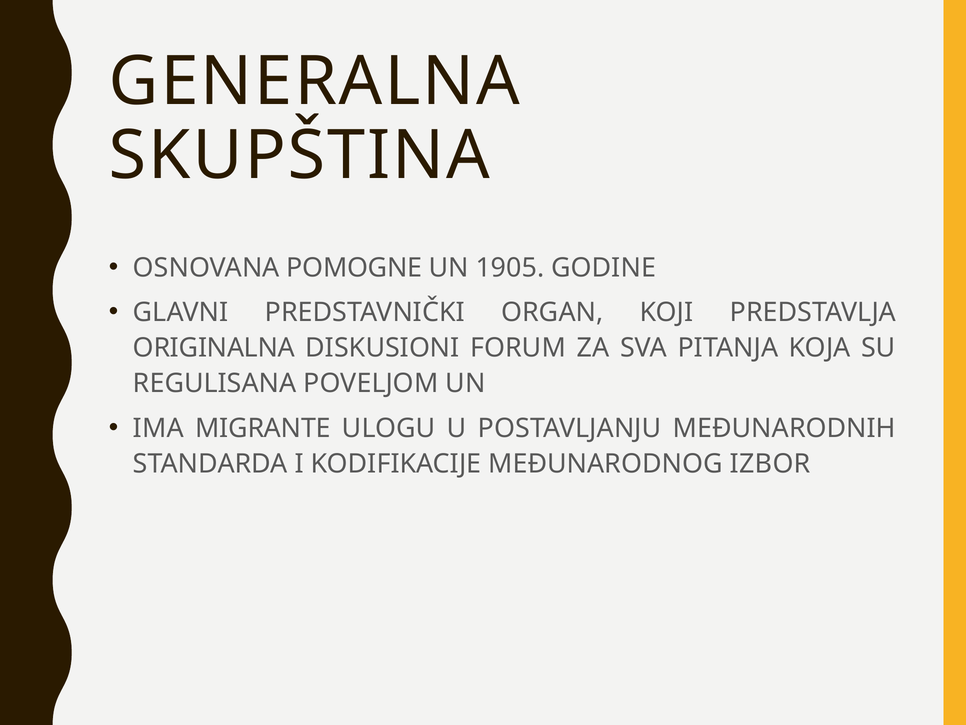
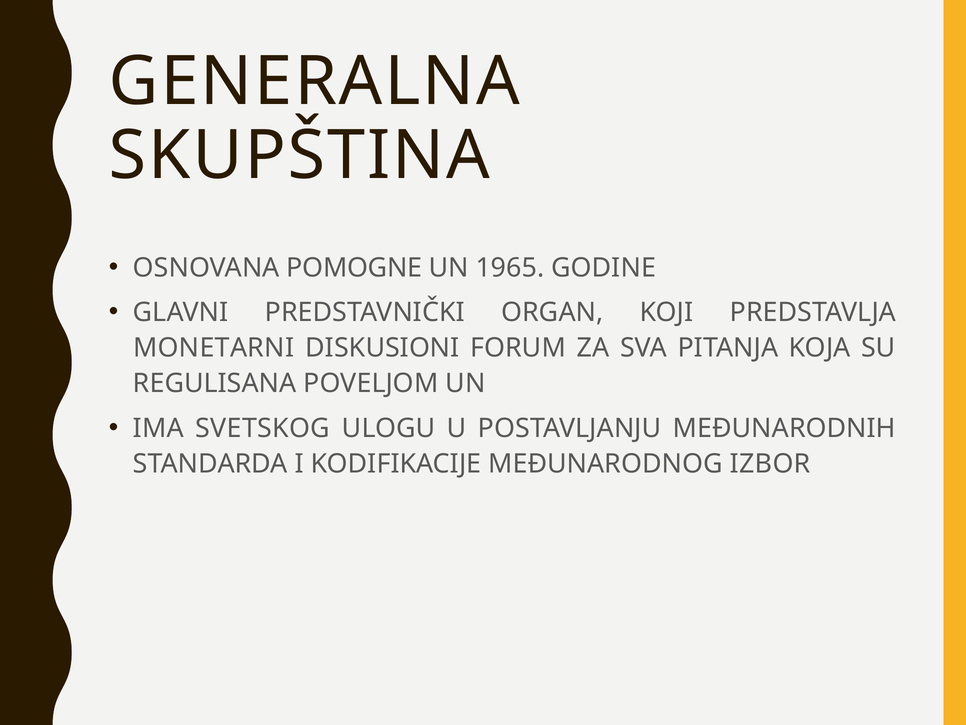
1905: 1905 -> 1965 (510, 268)
ORIGINALNA: ORIGINALNA -> MONETARNI (214, 348)
MIGRANTE: MIGRANTE -> SVETSKOG (263, 428)
